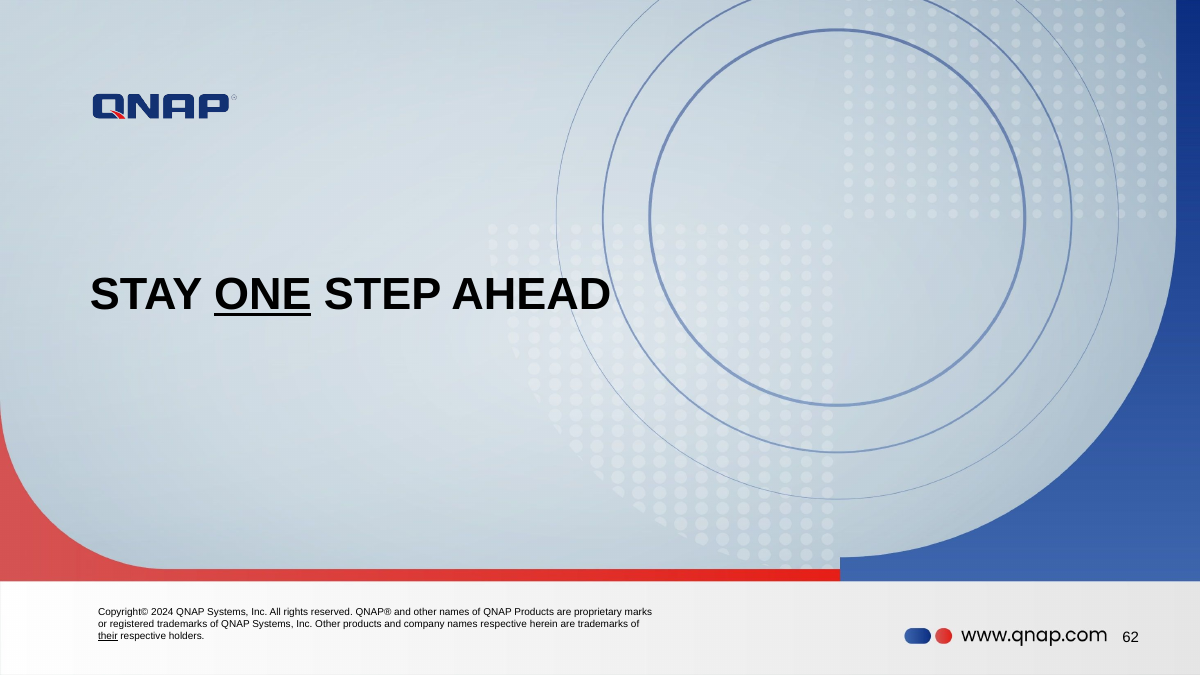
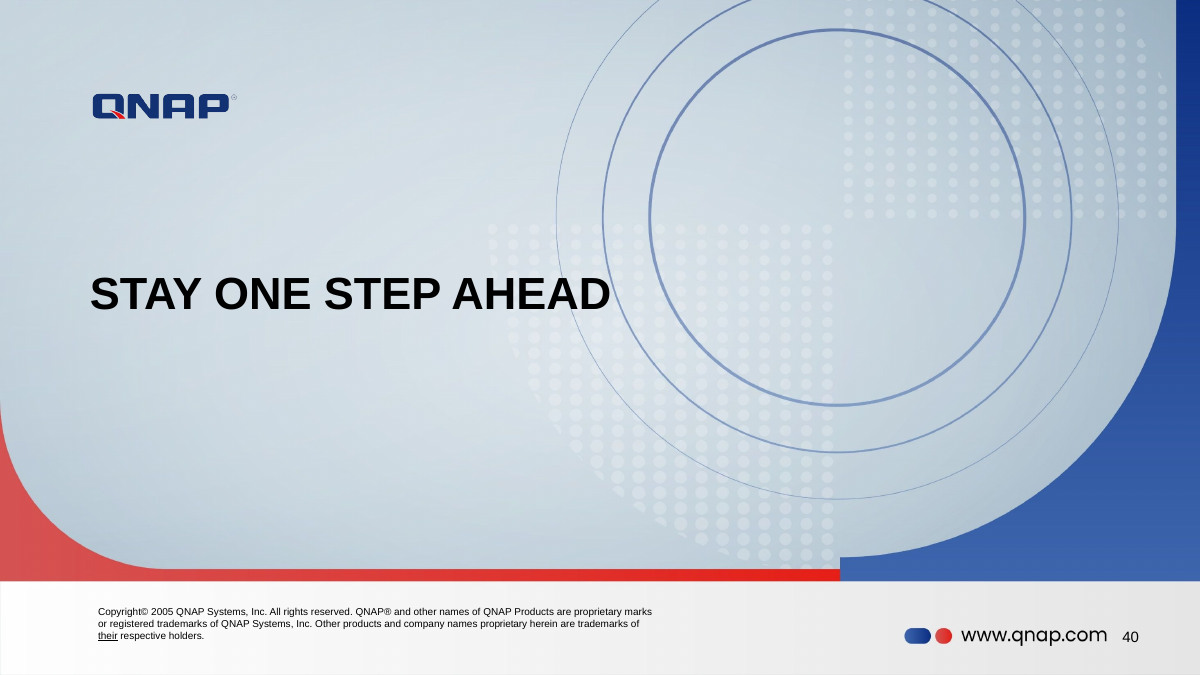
ONE underline: present -> none (263, 295)
2024: 2024 -> 2005 (162, 612)
names respective: respective -> proprietary (504, 624)
62: 62 -> 40 (1131, 638)
